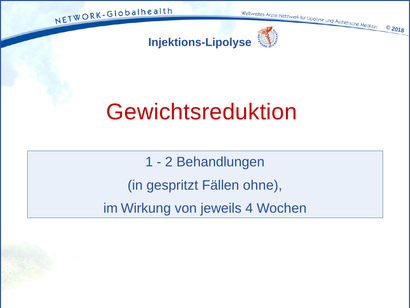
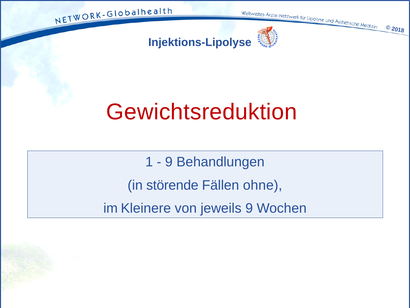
2: 2 -> 9 (169, 162)
gespritzt: gespritzt -> störende (172, 185)
Wirkung: Wirkung -> Kleinere (146, 208)
jeweils 4: 4 -> 9 (249, 208)
